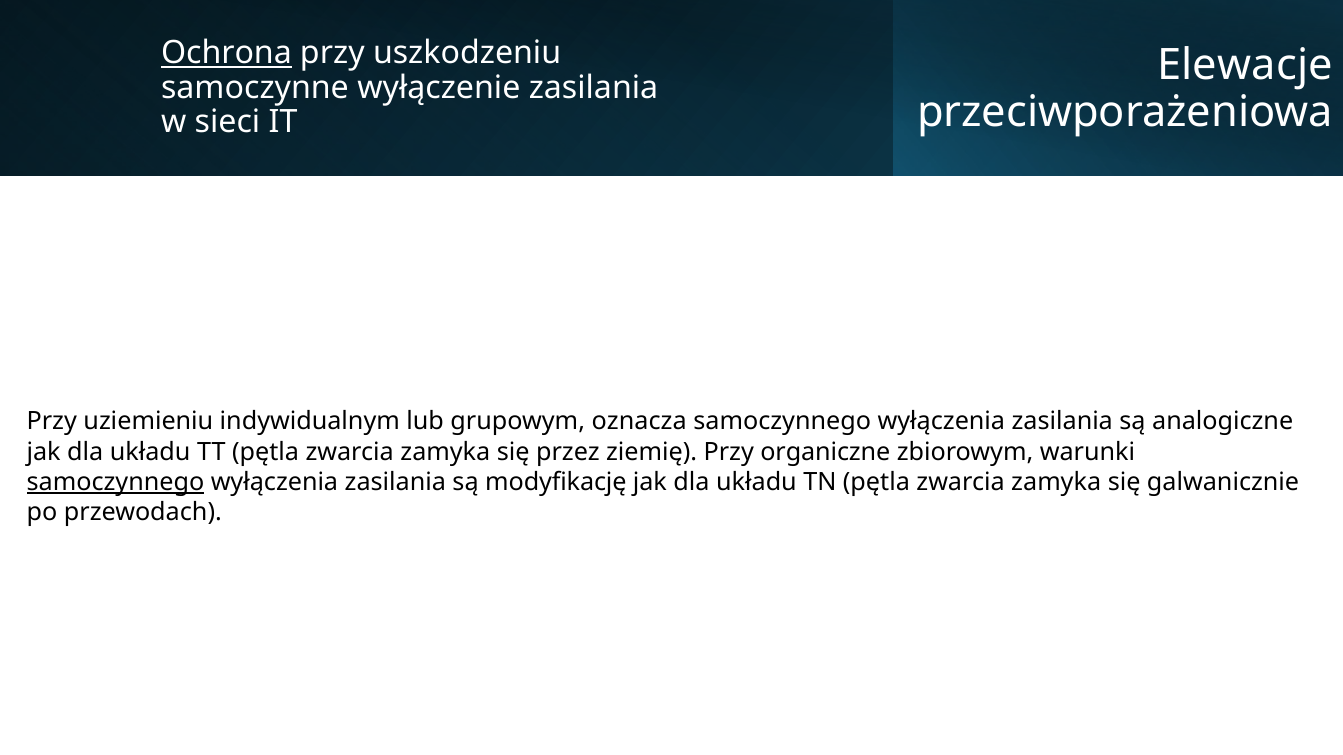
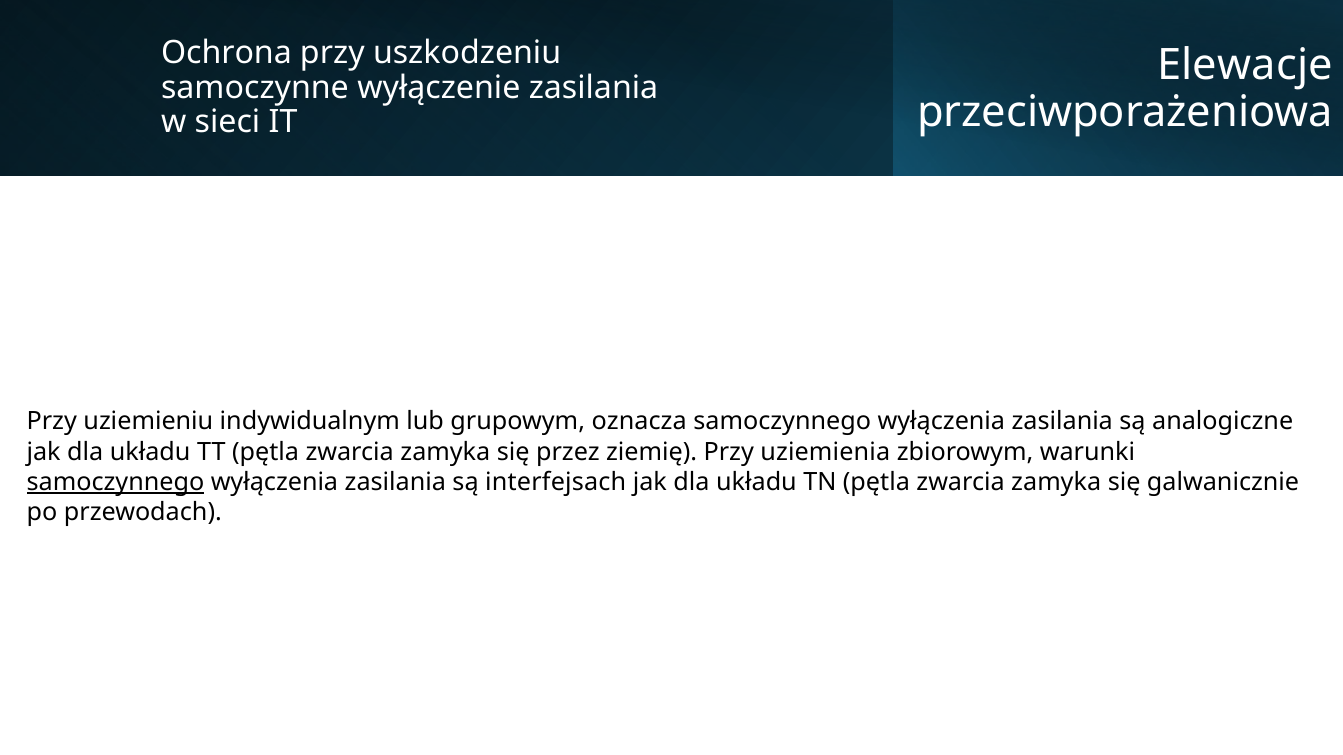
Ochrona underline: present -> none (226, 53)
organiczne: organiczne -> uziemienia (825, 452)
modyfikację: modyfikację -> interfejsach (556, 482)
